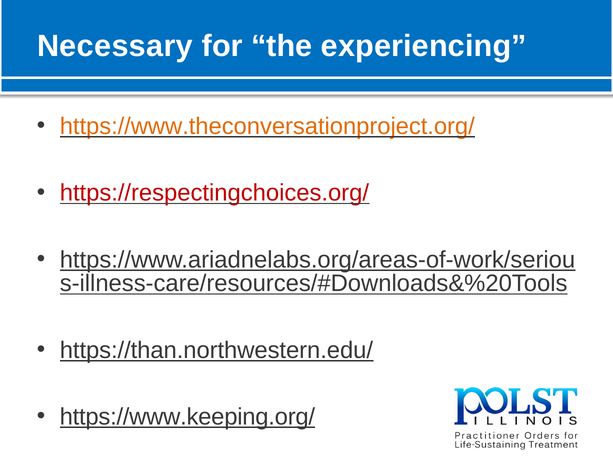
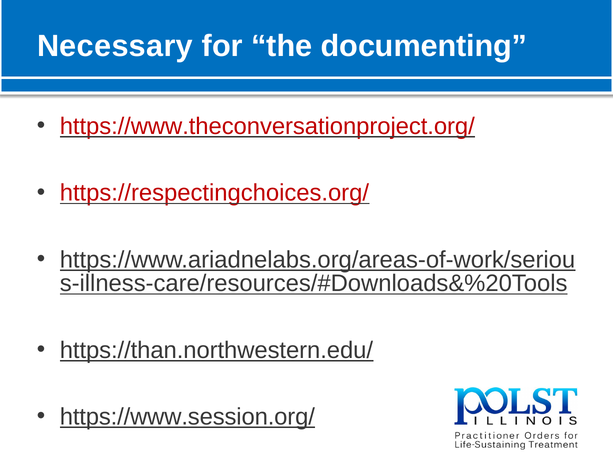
experiencing: experiencing -> documenting (424, 46)
https://www.theconversationproject.org/ colour: orange -> red (267, 126)
https://www.keeping.org/: https://www.keeping.org/ -> https://www.session.org/ (187, 417)
